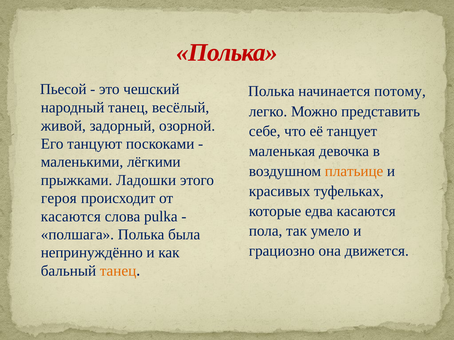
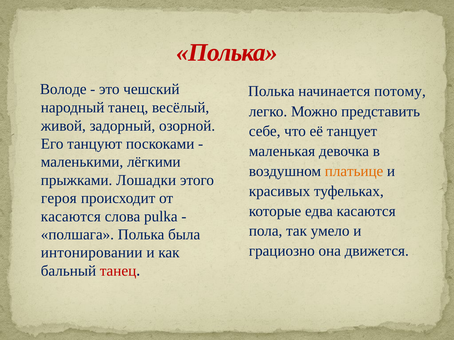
Пьесой: Пьесой -> Володе (63, 89)
Ладошки: Ладошки -> Лошадки (146, 180)
непринуждённо: непринуждённо -> интонировании (92, 253)
танец colour: orange -> red (118, 271)
